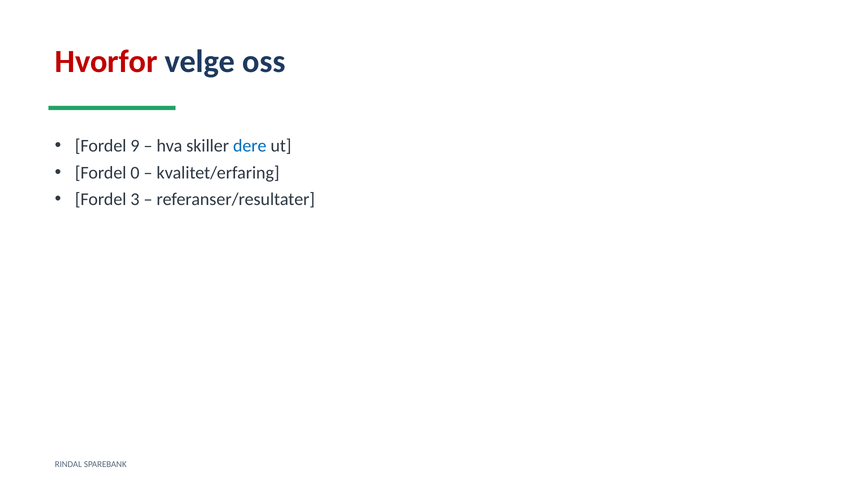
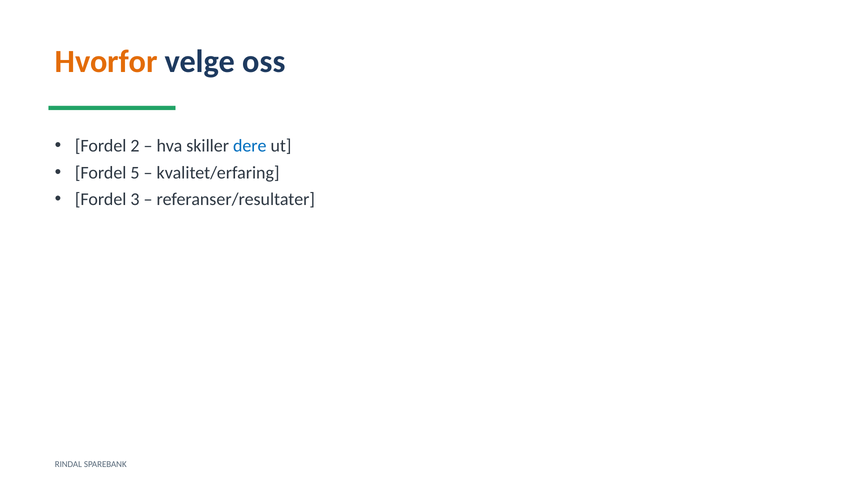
Hvorfor colour: red -> orange (106, 61)
9: 9 -> 2 (135, 146)
0: 0 -> 5 (135, 173)
